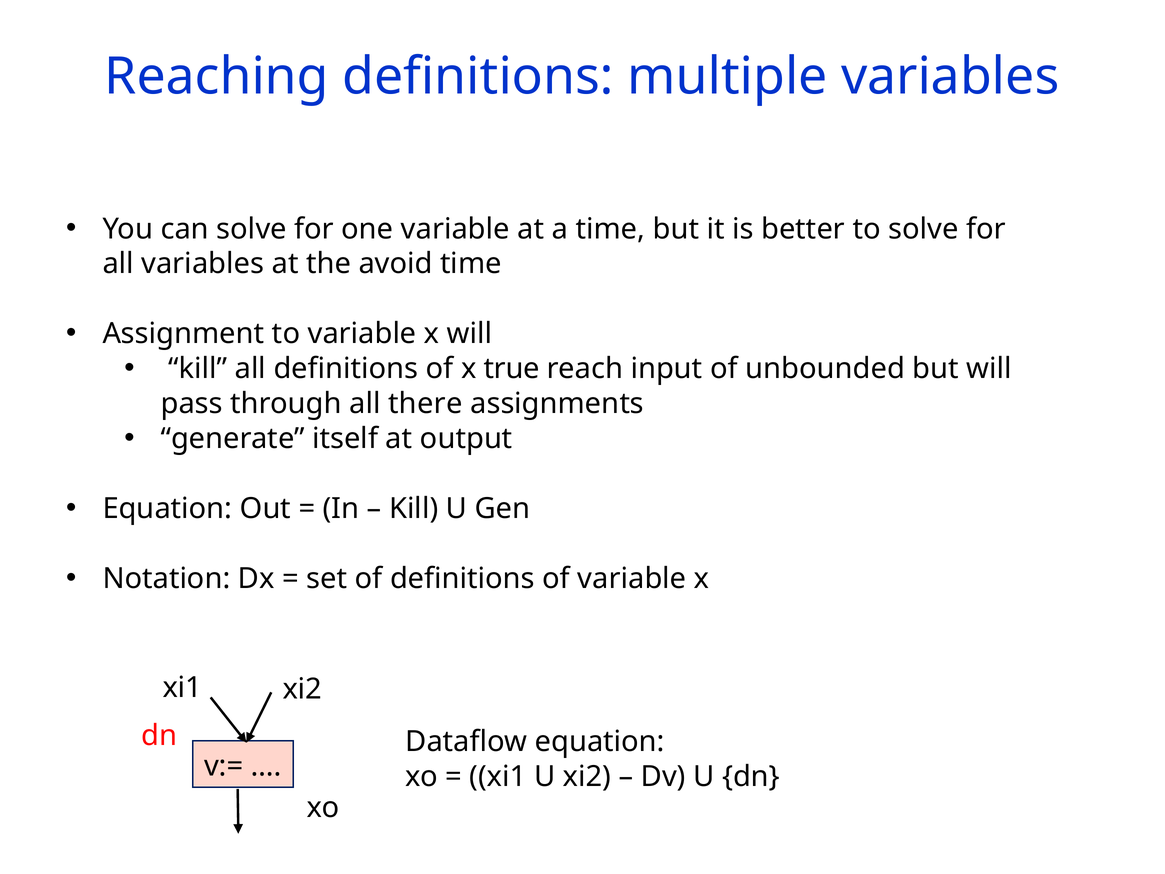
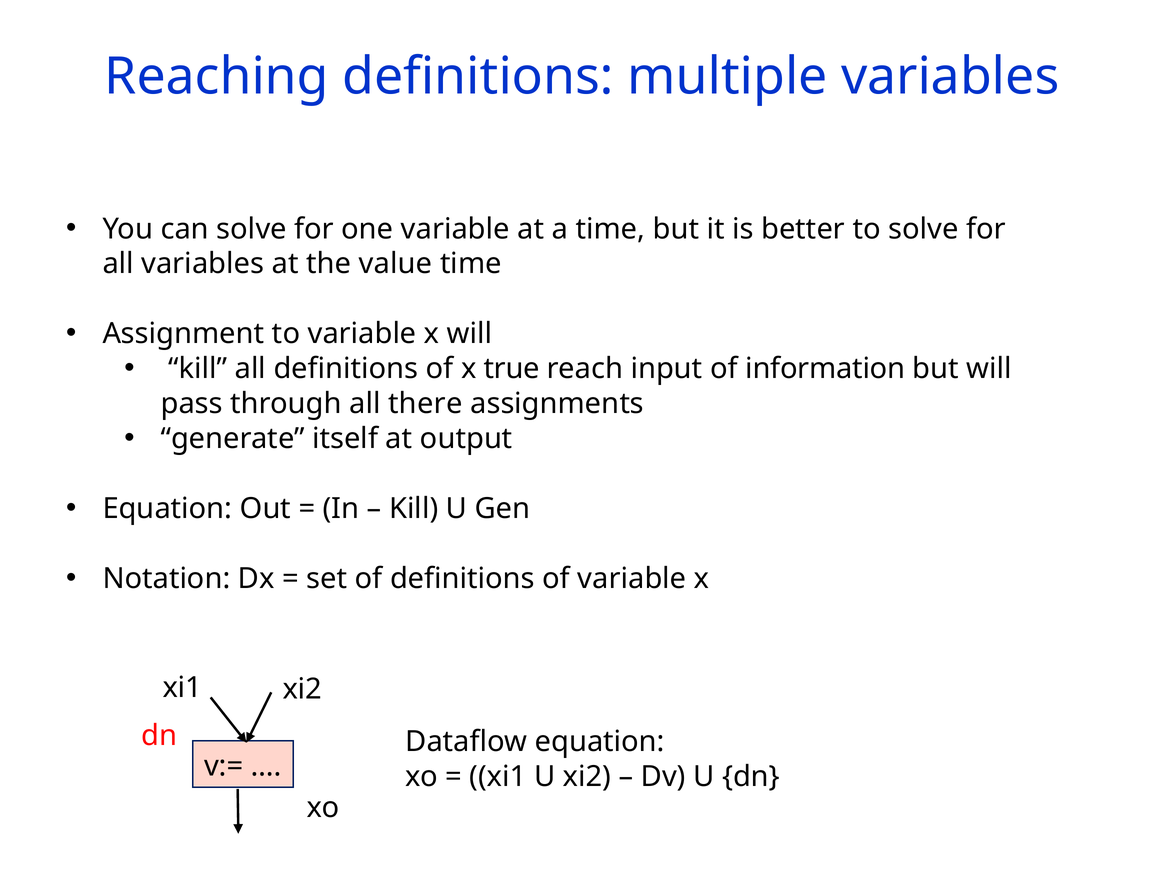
avoid: avoid -> value (395, 264)
unbounded: unbounded -> information (825, 369)
